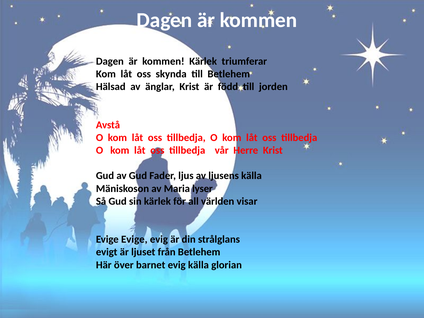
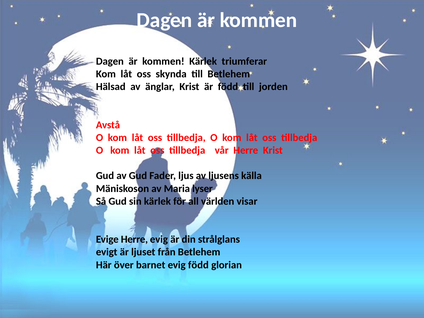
Evige Evige: Evige -> Herre (134, 239)
evig källa: källa -> född (198, 265)
